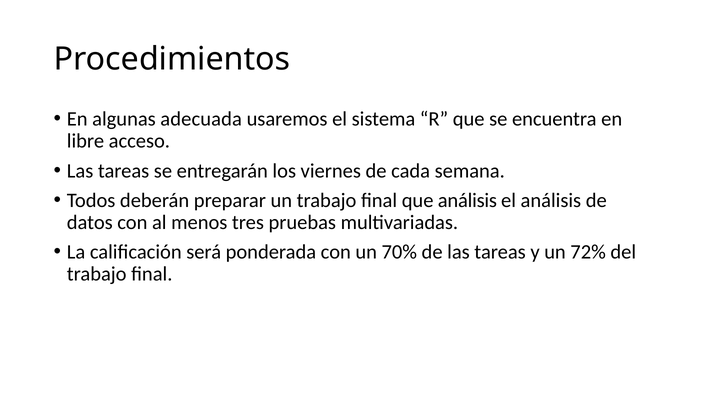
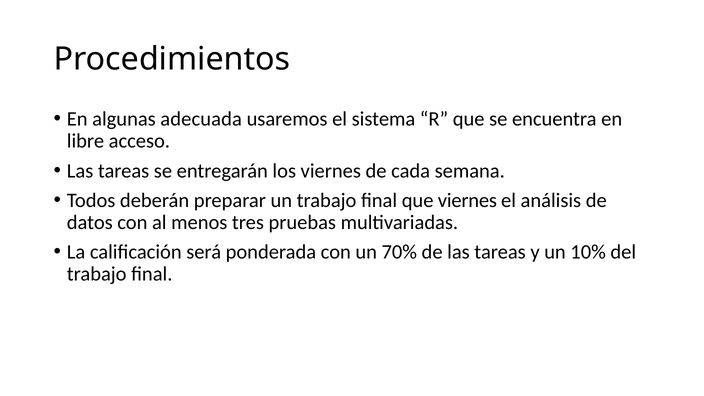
que análisis: análisis -> viernes (467, 200)
72%: 72% -> 10% (588, 252)
